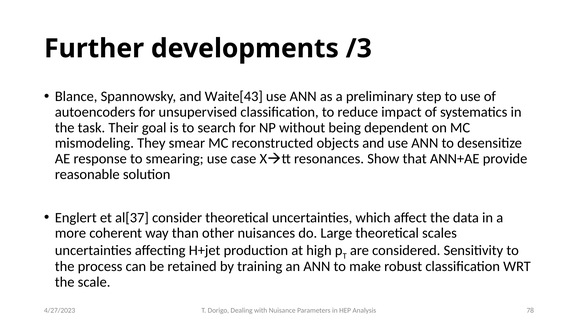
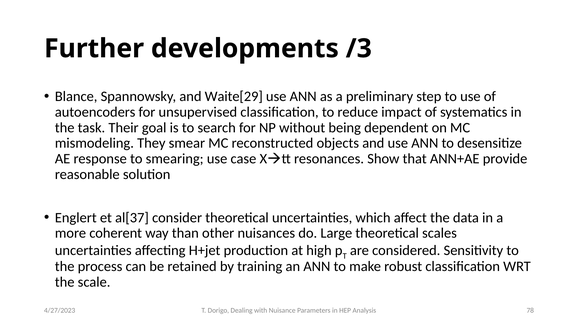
Waite[43: Waite[43 -> Waite[29 (234, 96)
